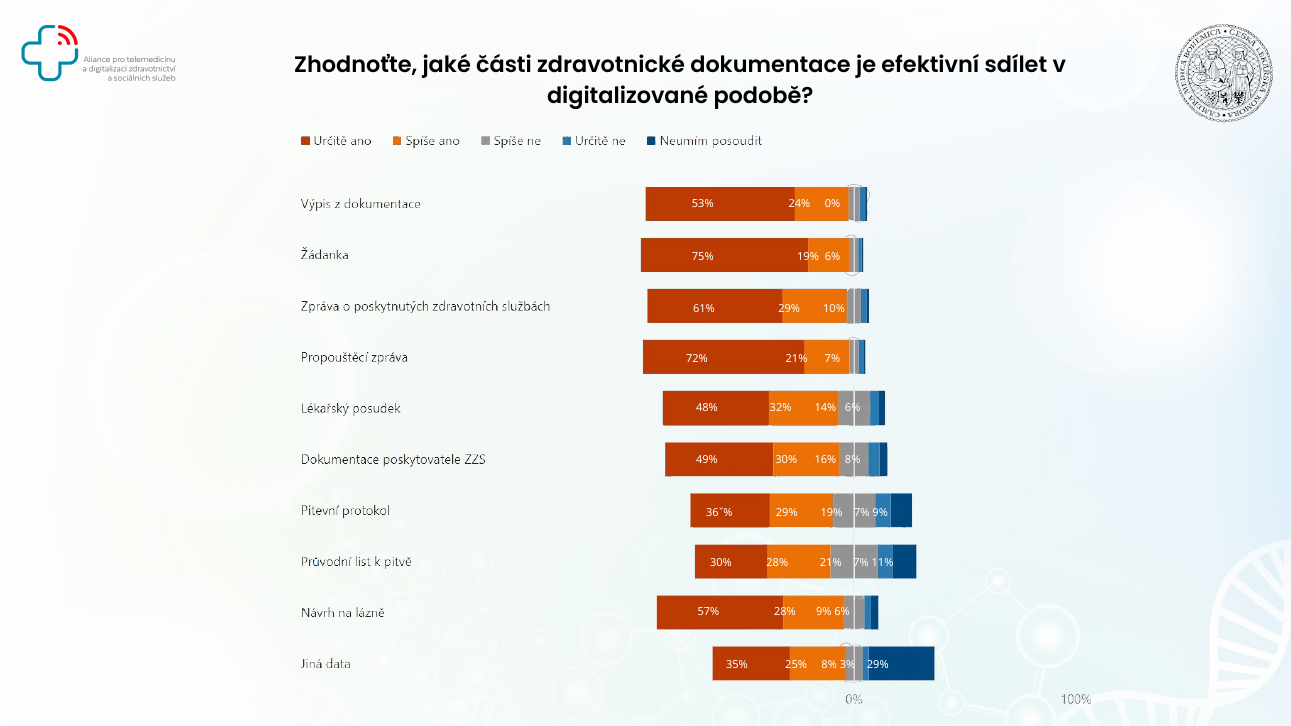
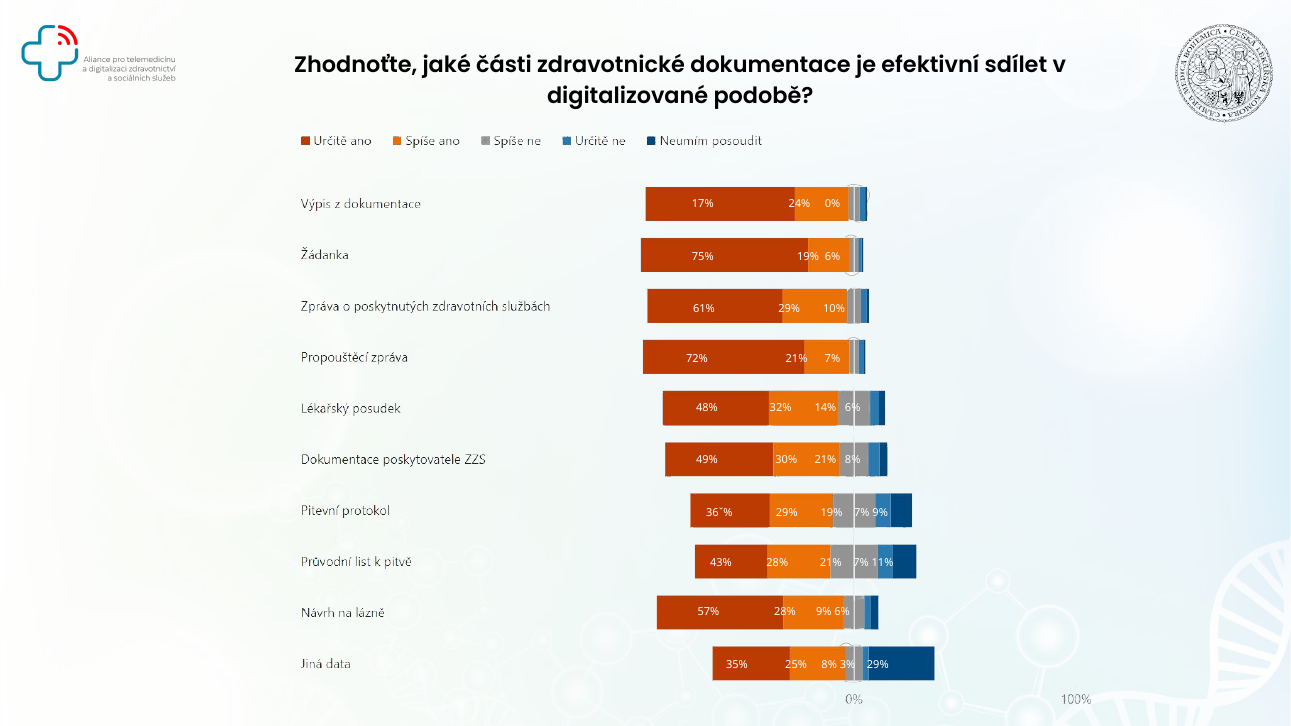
53%: 53% -> 17% (703, 204)
30% 16%: 16% -> 21% (825, 460)
30%: 30% -> 43% (721, 563)
